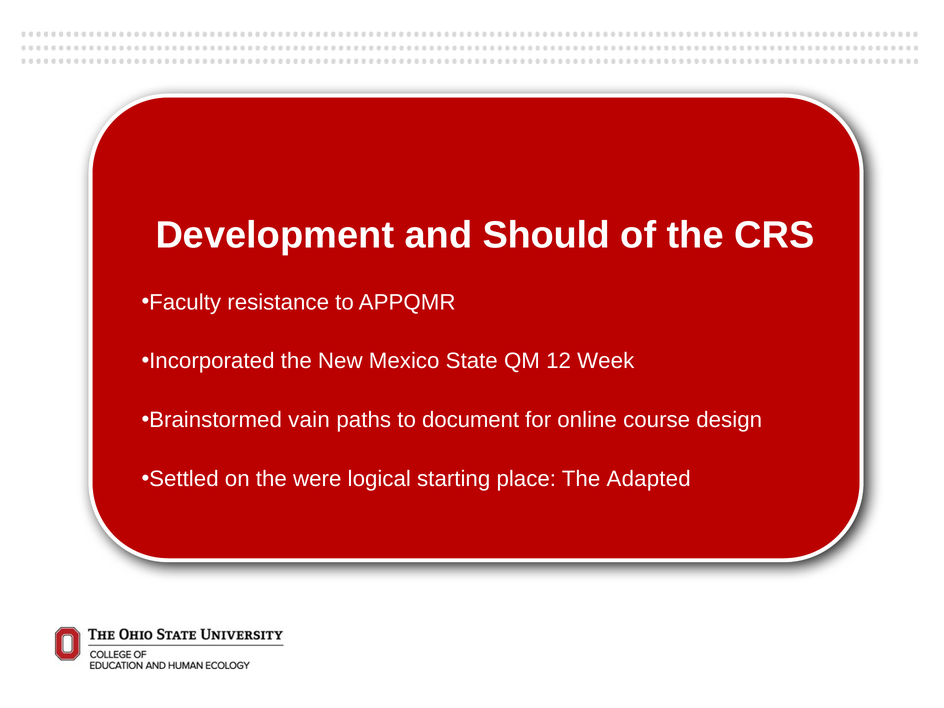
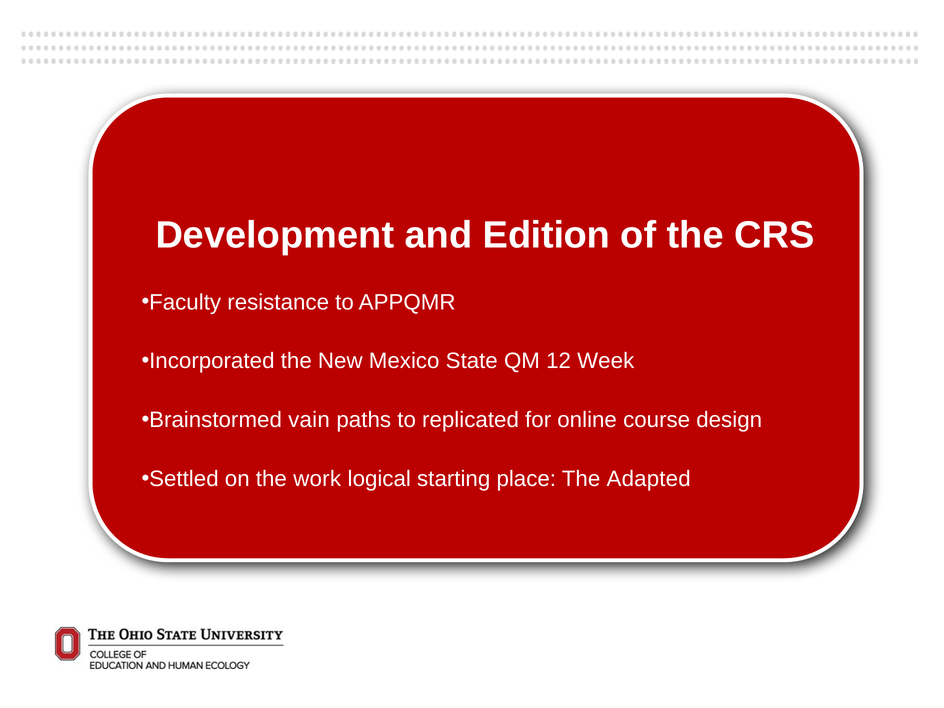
Should: Should -> Edition (546, 235)
document: document -> replicated (470, 420)
were: were -> work (317, 479)
